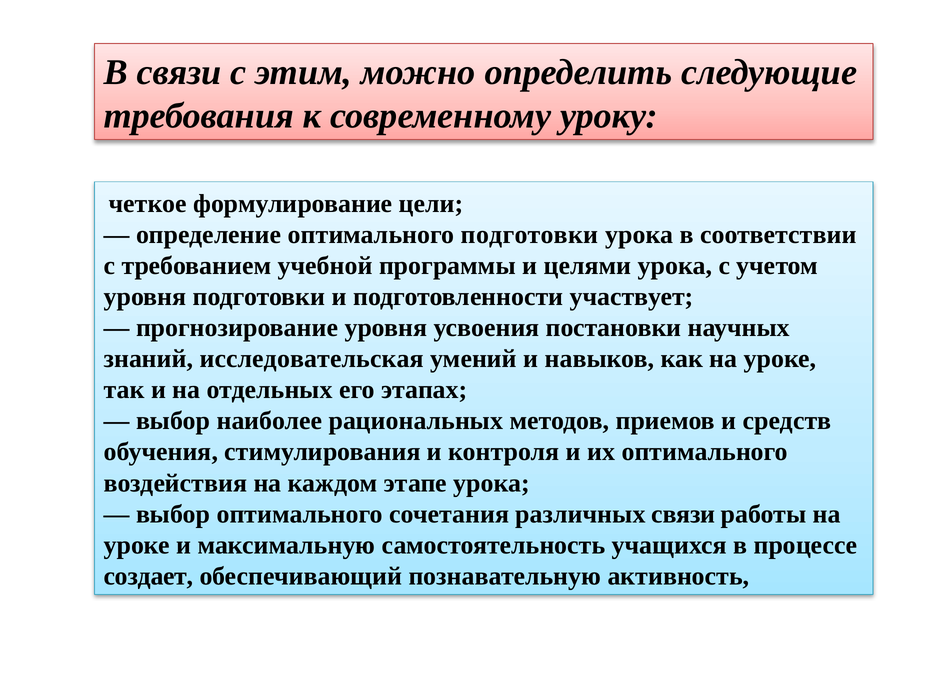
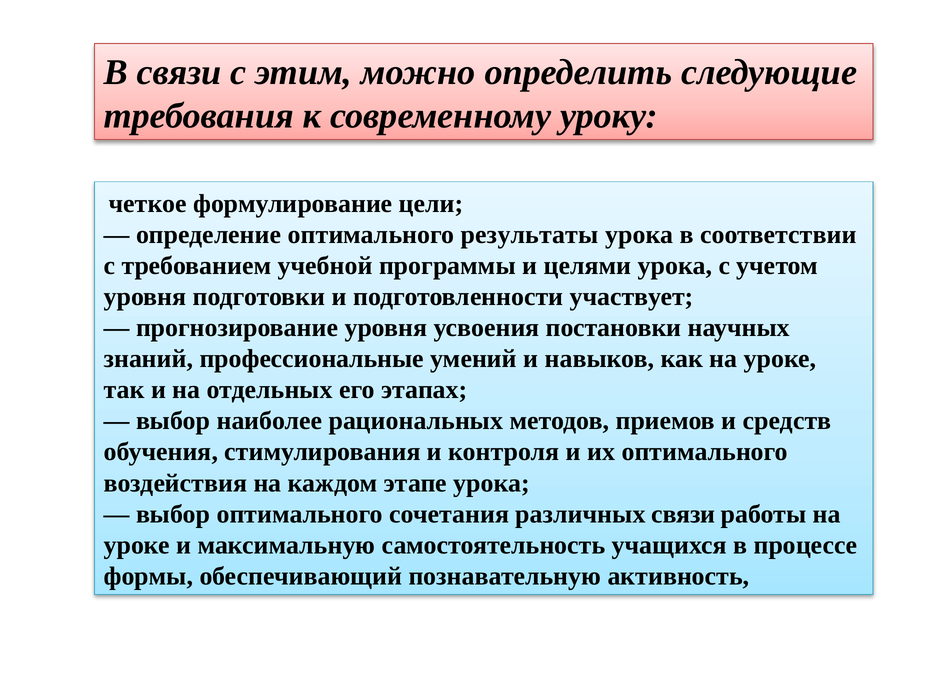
оптимального подготовки: подготовки -> результаты (530, 235)
исследовательская: исследовательская -> профессиональные (312, 359)
создает: создает -> формы (148, 576)
